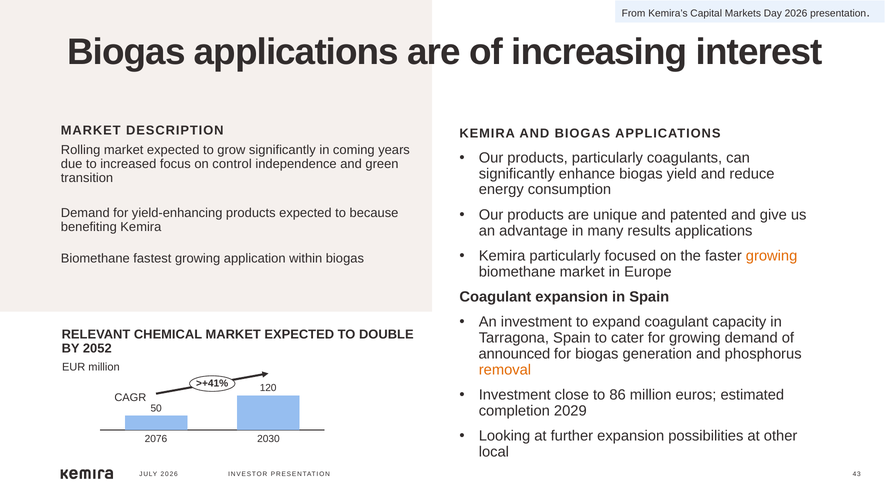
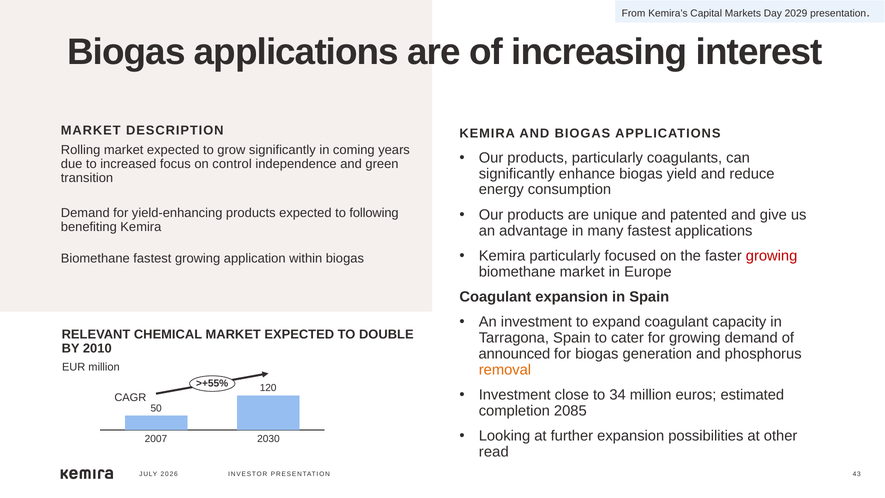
Day 2026: 2026 -> 2029 (796, 13)
because: because -> following (374, 213)
many results: results -> fastest (649, 231)
growing colour: orange -> red (772, 256)
2052: 2052 -> 2010 (97, 348)
>+41%: >+41% -> >+55% (212, 383)
86: 86 -> 34 (618, 395)
2029: 2029 -> 2085 (570, 411)
2076: 2076 -> 2007 (156, 439)
local: local -> read (494, 452)
